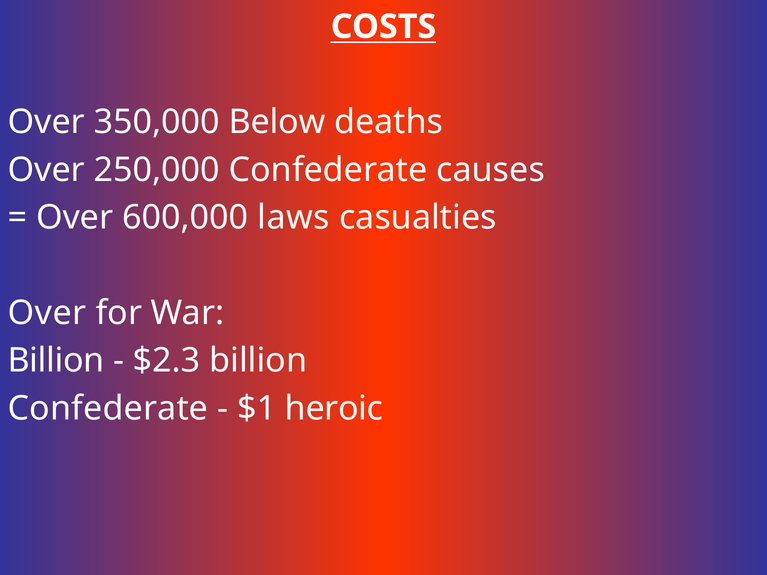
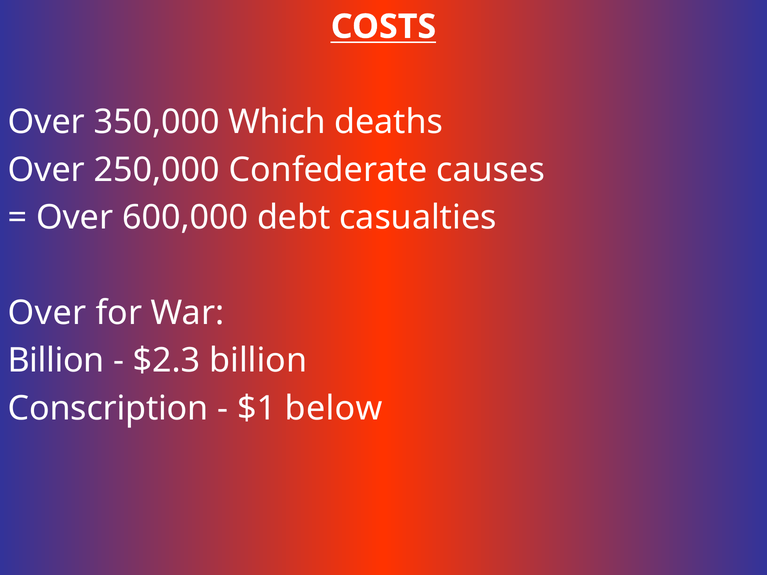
Below: Below -> Which (277, 122)
laws: laws -> debt (294, 218)
Confederate: Confederate -> Conscription (108, 409)
heroic: heroic -> below (334, 409)
